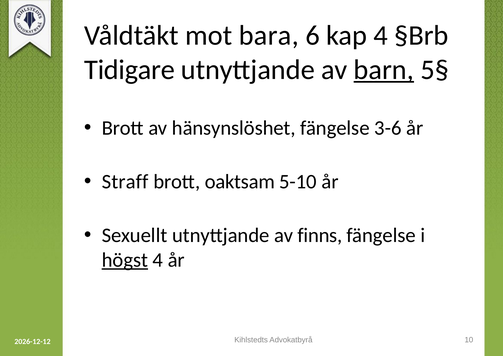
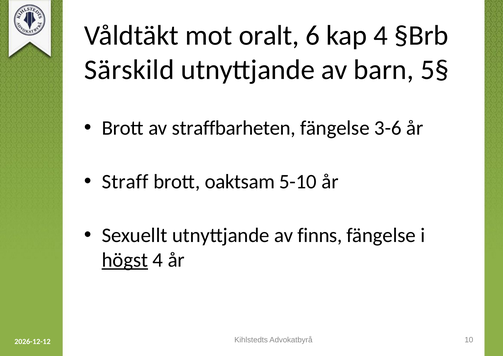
bara: bara -> oralt (269, 36)
Tidigare: Tidigare -> Särskild (129, 70)
barn underline: present -> none (384, 70)
hänsynslöshet: hänsynslöshet -> straffbarheten (234, 128)
